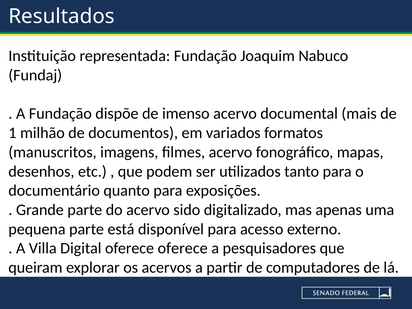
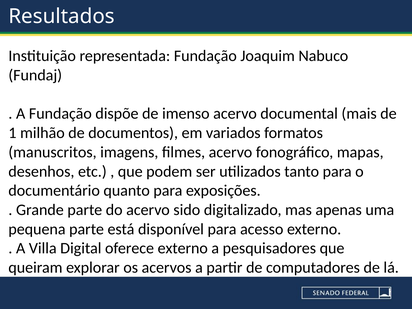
oferece oferece: oferece -> externo (183, 248)
